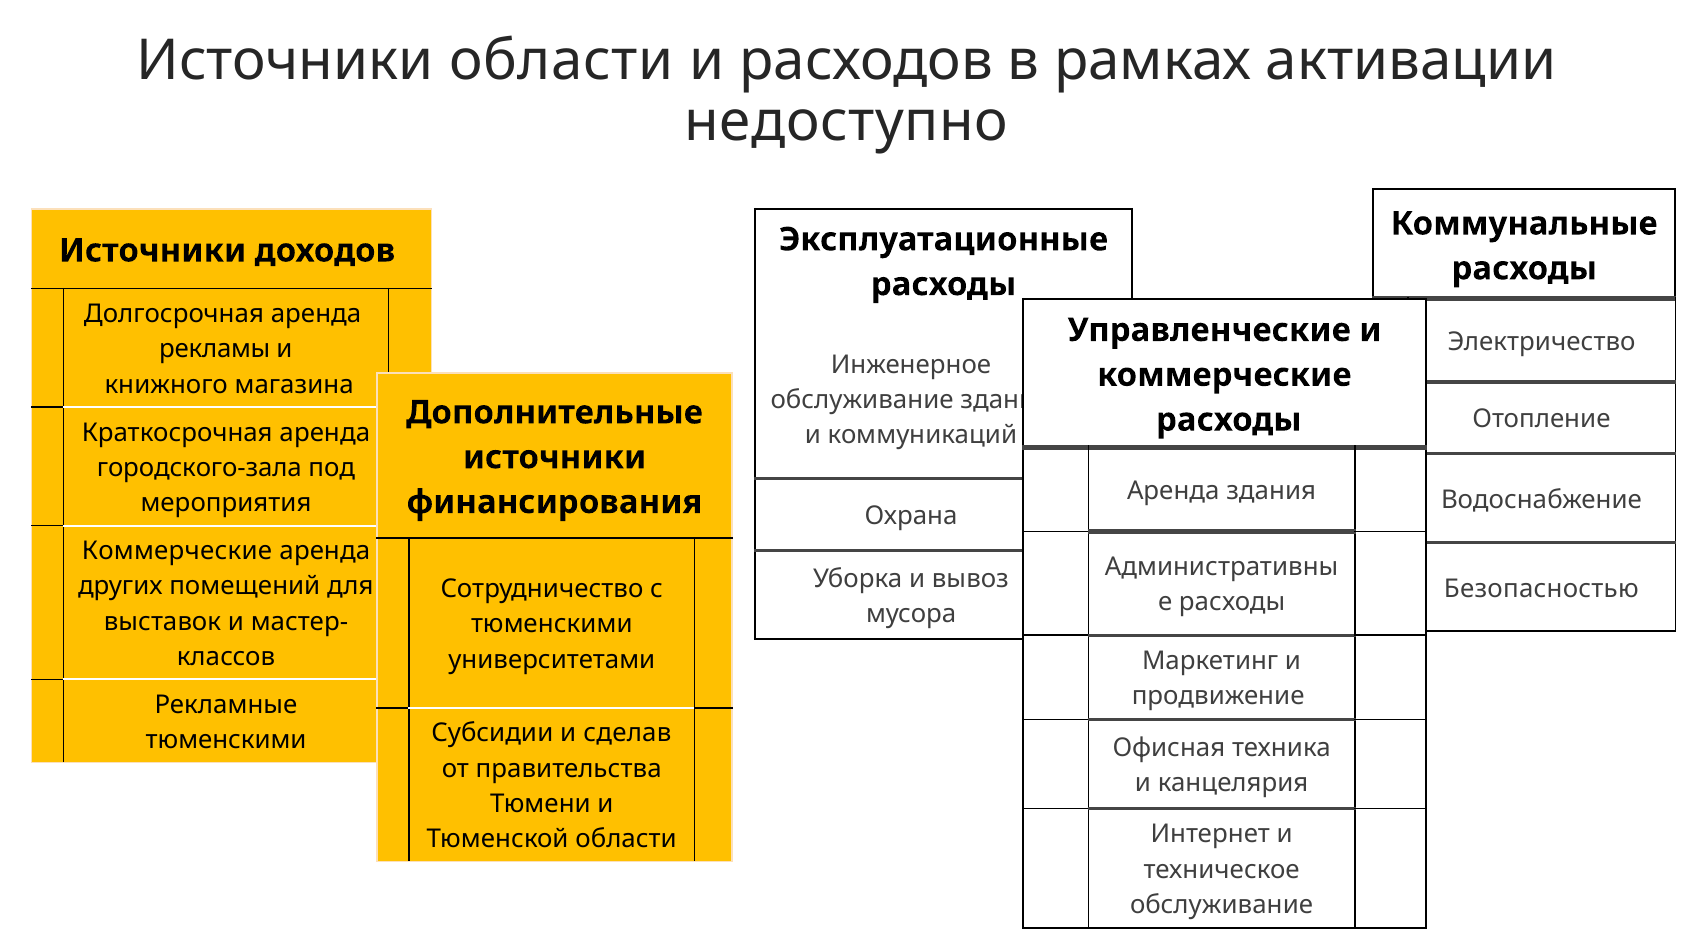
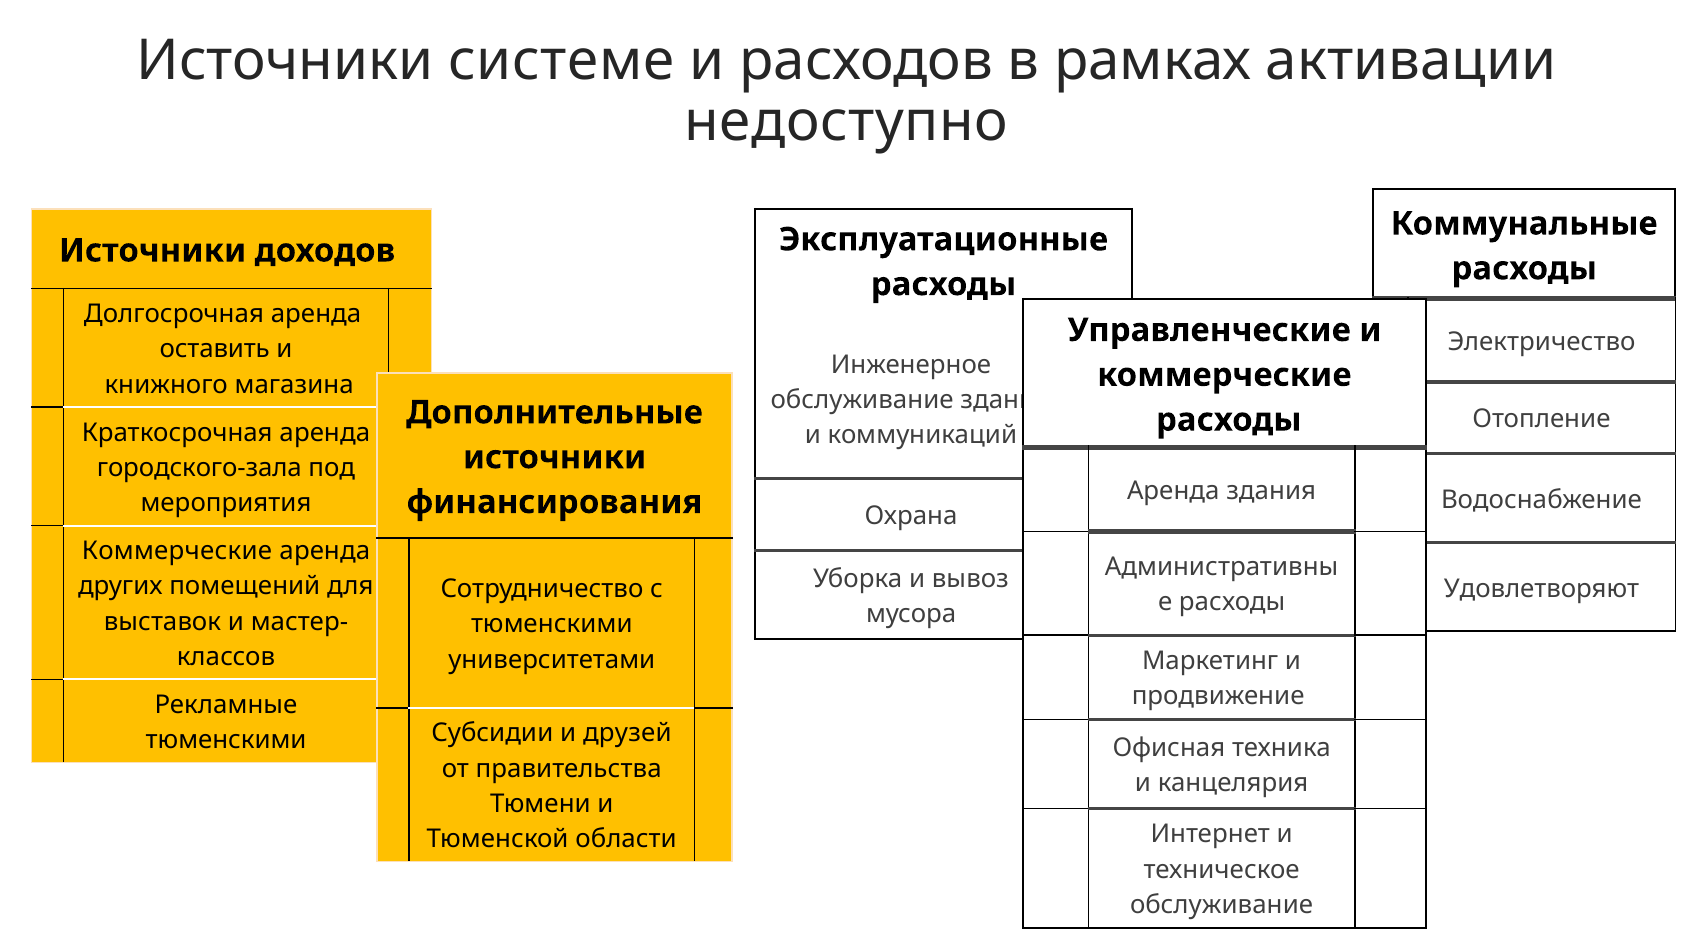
Источники области: области -> системе (561, 61)
рекламы: рекламы -> оставить (215, 349)
Безопасностью: Безопасностью -> Удовлетворяют (1542, 589)
сделав: сделав -> друзей (627, 734)
